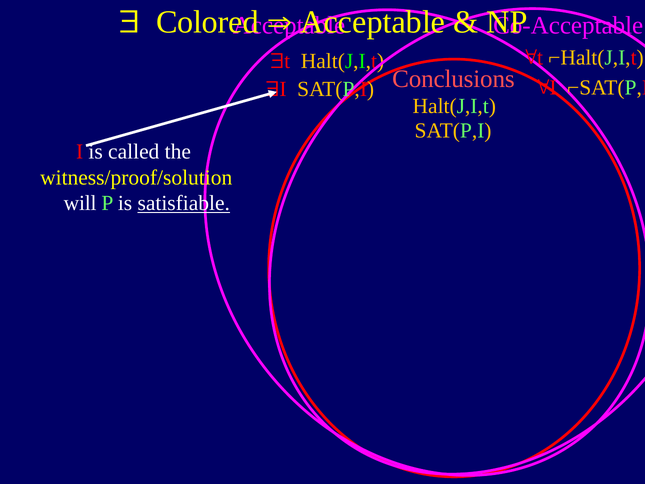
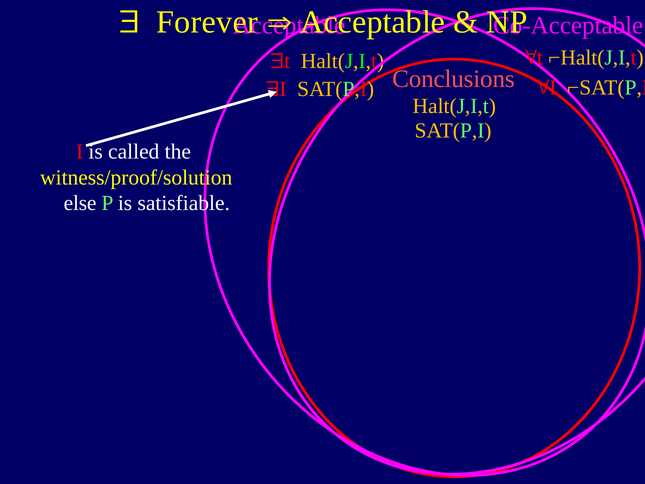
Colored: Colored -> Forever (207, 22)
will: will -> else (80, 203)
satisfiable underline: present -> none (184, 203)
